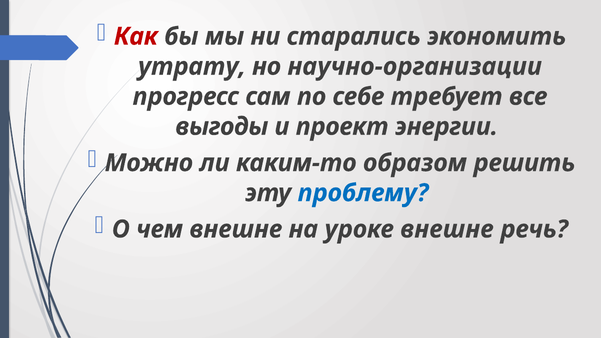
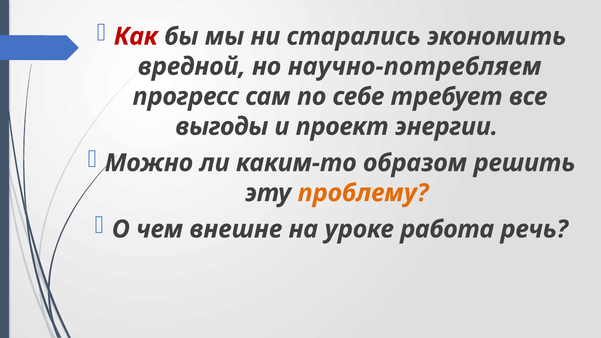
утрату: утрату -> вредной (192, 67)
научно-организации: научно-организации -> научно-потребляем (415, 67)
проблему colour: blue -> orange (363, 193)
уроке внешне: внешне -> работа (447, 229)
